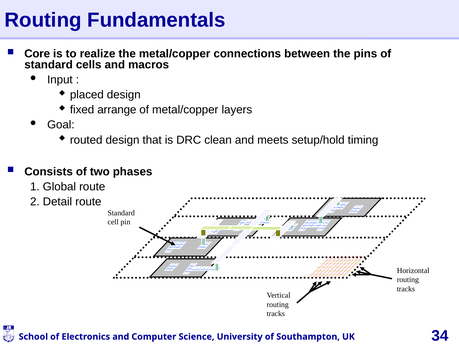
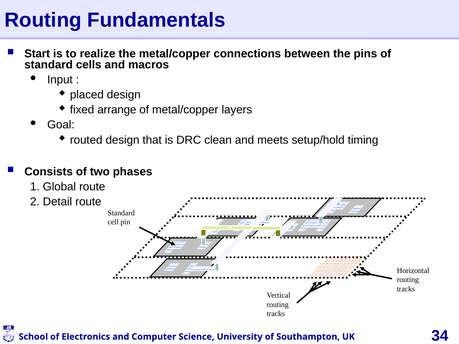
Core: Core -> Start (37, 54)
